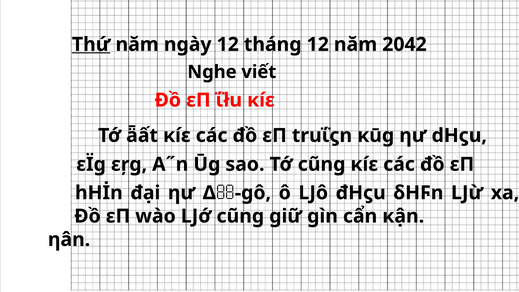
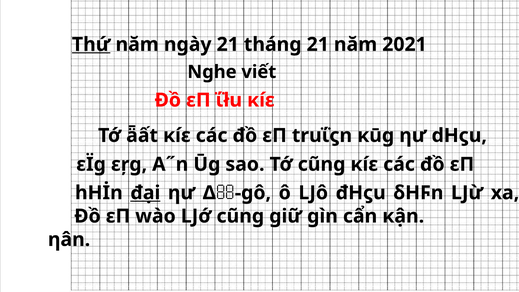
ngày 12: 12 -> 21 (228, 44)
tháng 12: 12 -> 21 (318, 44)
2042: 2042 -> 2021 (404, 44)
đại underline: none -> present (145, 193)
